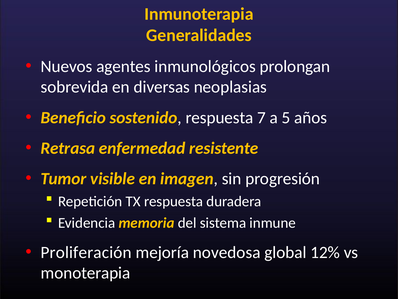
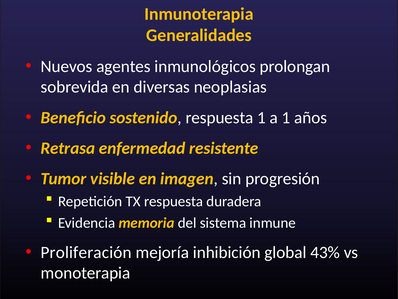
respuesta 7: 7 -> 1 (261, 117)
a 5: 5 -> 1 (286, 117)
novedosa: novedosa -> inhibición (227, 252)
12%: 12% -> 43% (325, 252)
